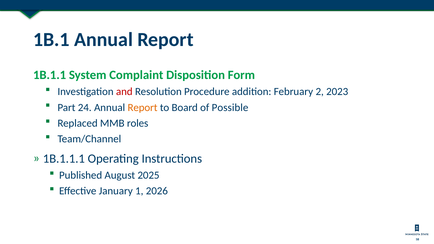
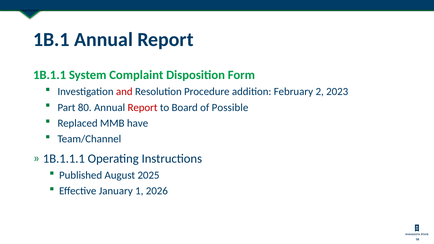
24: 24 -> 80 (85, 108)
Report colour: orange -> red (143, 108)
roles: roles -> have (138, 123)
